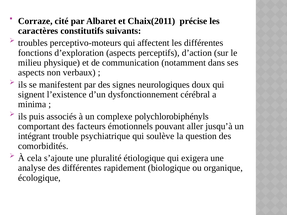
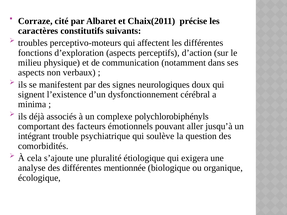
puis: puis -> déjà (37, 117)
rapidement: rapidement -> mentionnée (125, 168)
